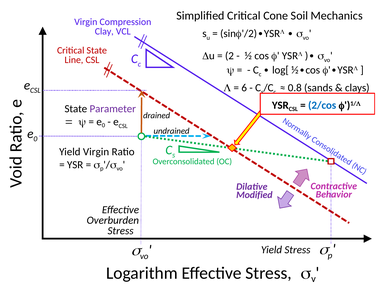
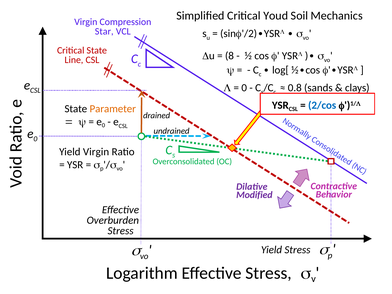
Cone: Cone -> Youd (276, 16)
Clay: Clay -> Star (104, 31)
2: 2 -> 8 (229, 56)
6: 6 -> 0 (244, 88)
Parameter colour: purple -> orange (113, 109)
